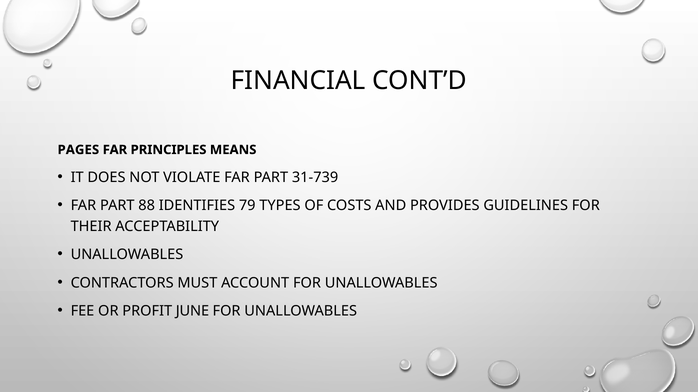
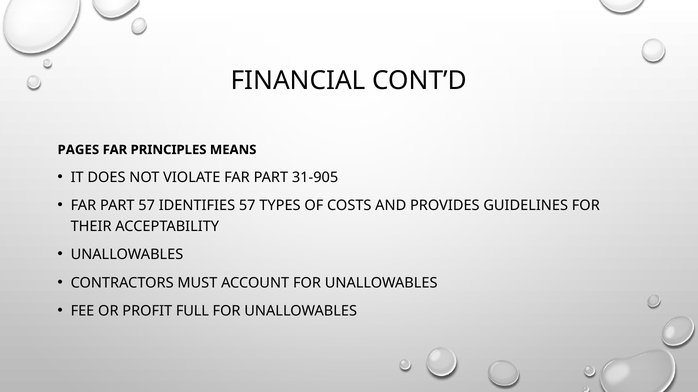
31-739: 31-739 -> 31-905 (315, 177)
PART 88: 88 -> 57 (147, 206)
IDENTIFIES 79: 79 -> 57 (247, 206)
JUNE: JUNE -> FULL (192, 311)
